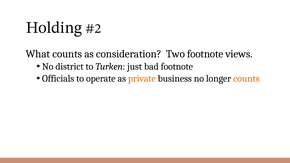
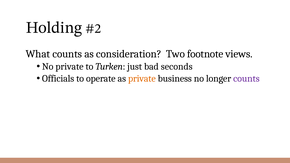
No district: district -> private (69, 67)
bad footnote: footnote -> seconds (177, 67)
counts colour: orange -> purple (246, 79)
